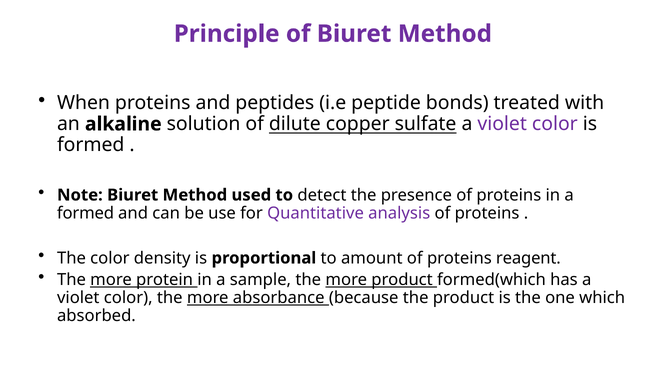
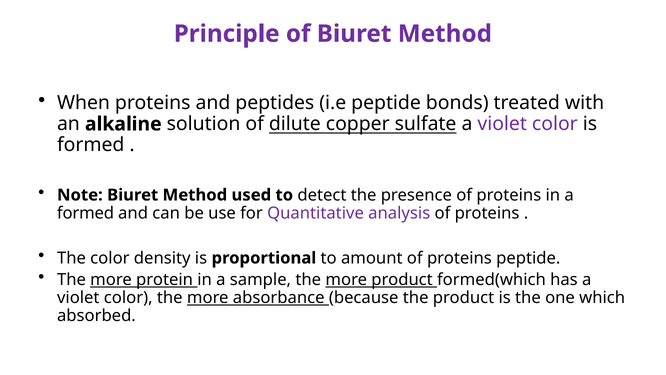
proteins reagent: reagent -> peptide (528, 258)
